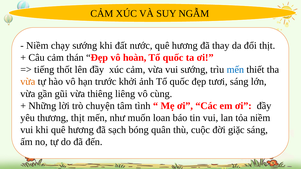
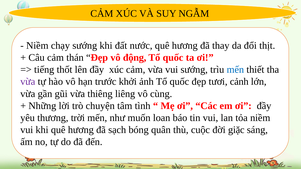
hoàn: hoàn -> động (135, 58)
vừa colour: orange -> purple (28, 82)
tươi sáng: sáng -> cảnh (239, 82)
thương thịt: thịt -> trời (78, 118)
